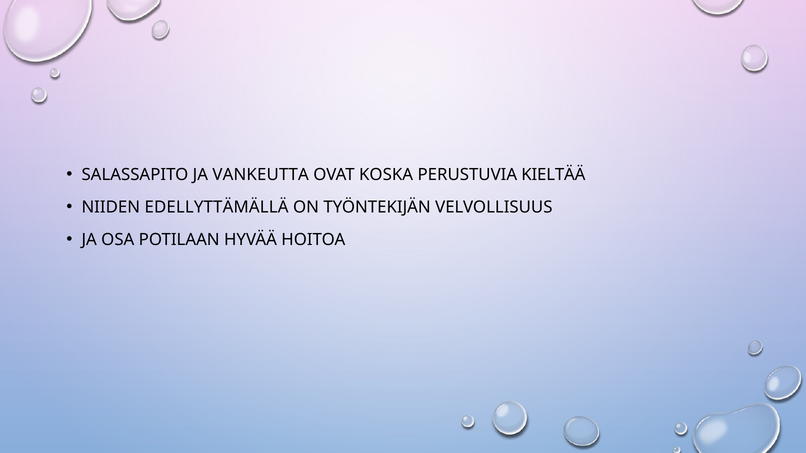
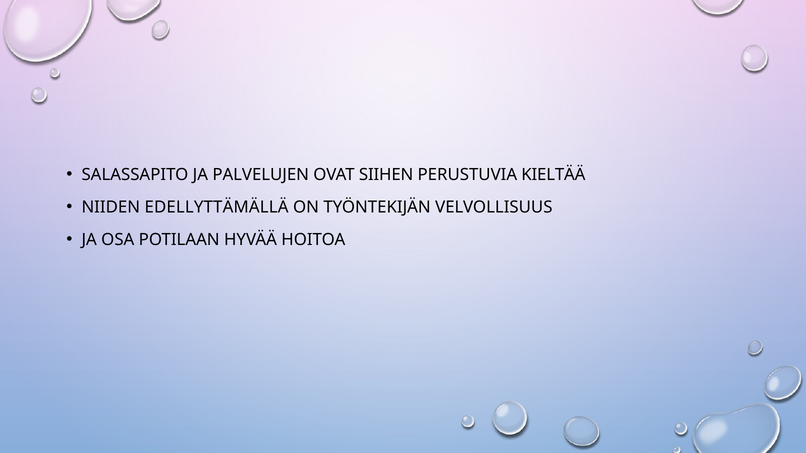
VANKEUTTA: VANKEUTTA -> PALVELUJEN (261, 175)
KOSKA: KOSKA -> SIIHEN (386, 175)
